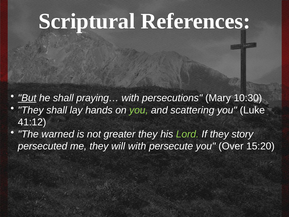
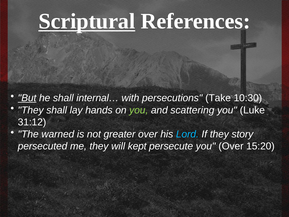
Scriptural underline: none -> present (87, 21)
praying…: praying… -> internal… (98, 98)
Mary: Mary -> Take (218, 98)
41:12: 41:12 -> 31:12 (32, 122)
greater they: they -> over (148, 134)
Lord colour: light green -> light blue (187, 134)
will with: with -> kept (137, 146)
